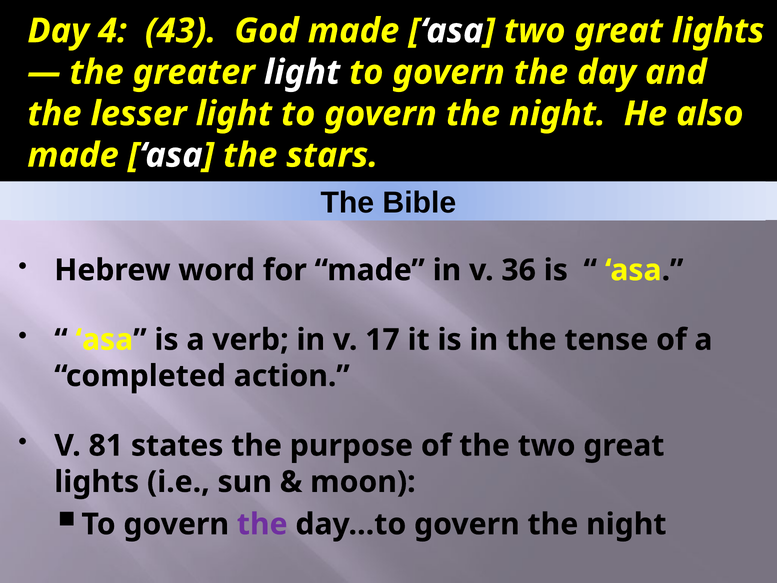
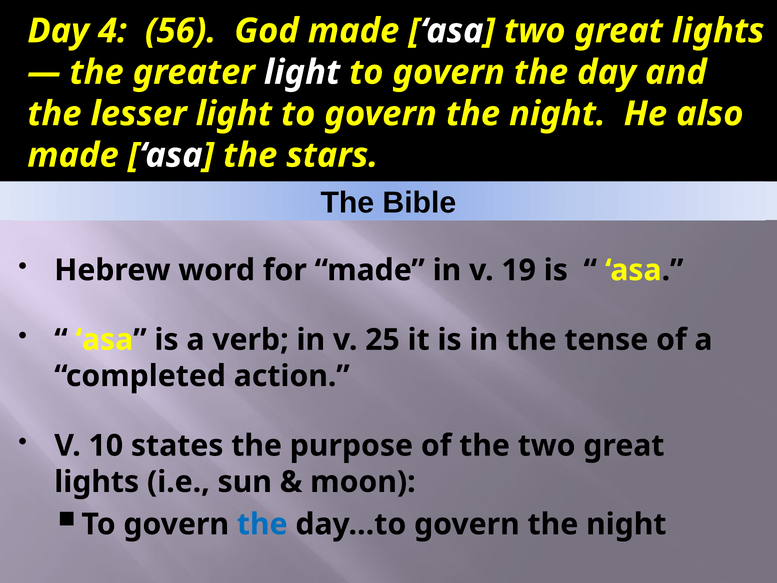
43: 43 -> 56 (181, 31)
36: 36 -> 19 (519, 270)
17: 17 -> 25 (382, 340)
81: 81 -> 10 (106, 445)
the colour: purple -> blue (262, 524)
